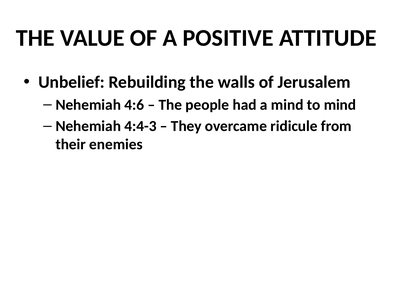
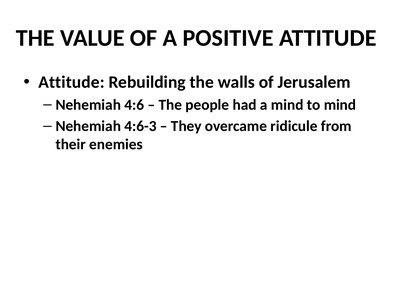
Unbelief: Unbelief -> Attitude (71, 82)
4:4-3: 4:4-3 -> 4:6-3 (140, 126)
